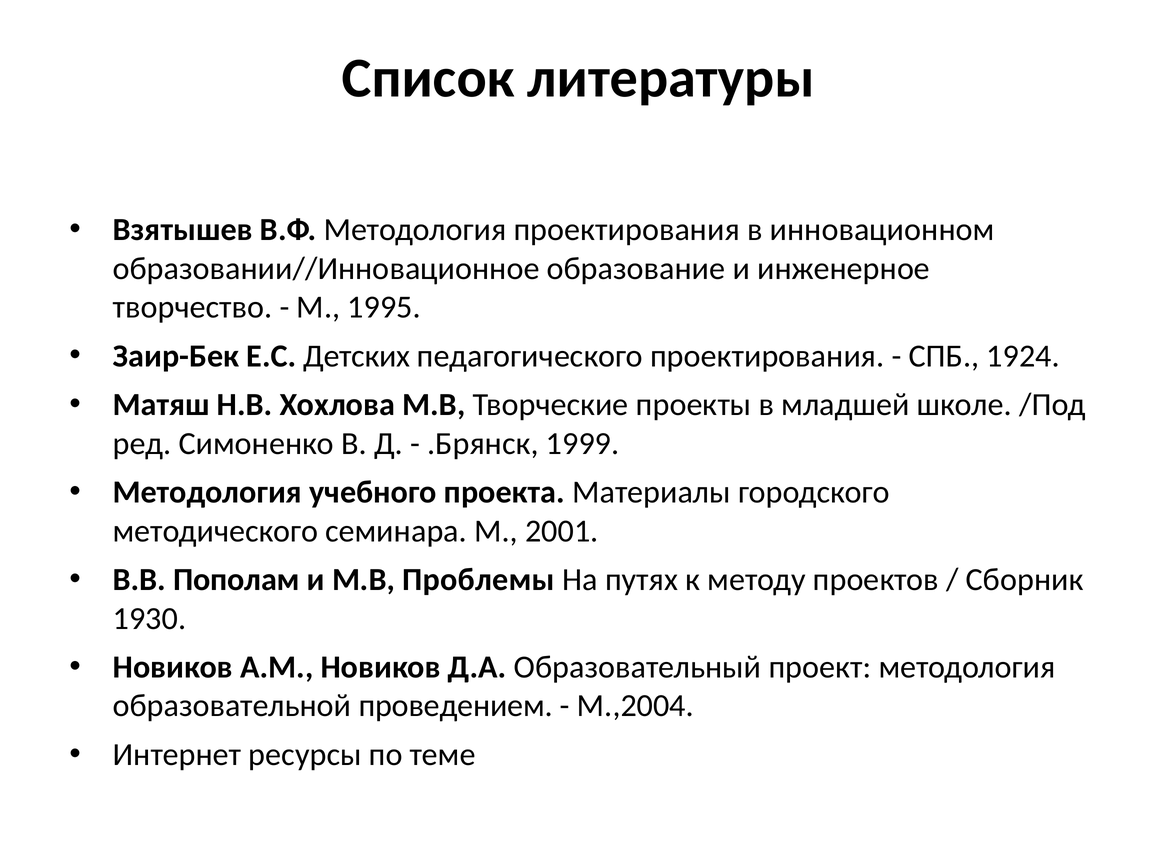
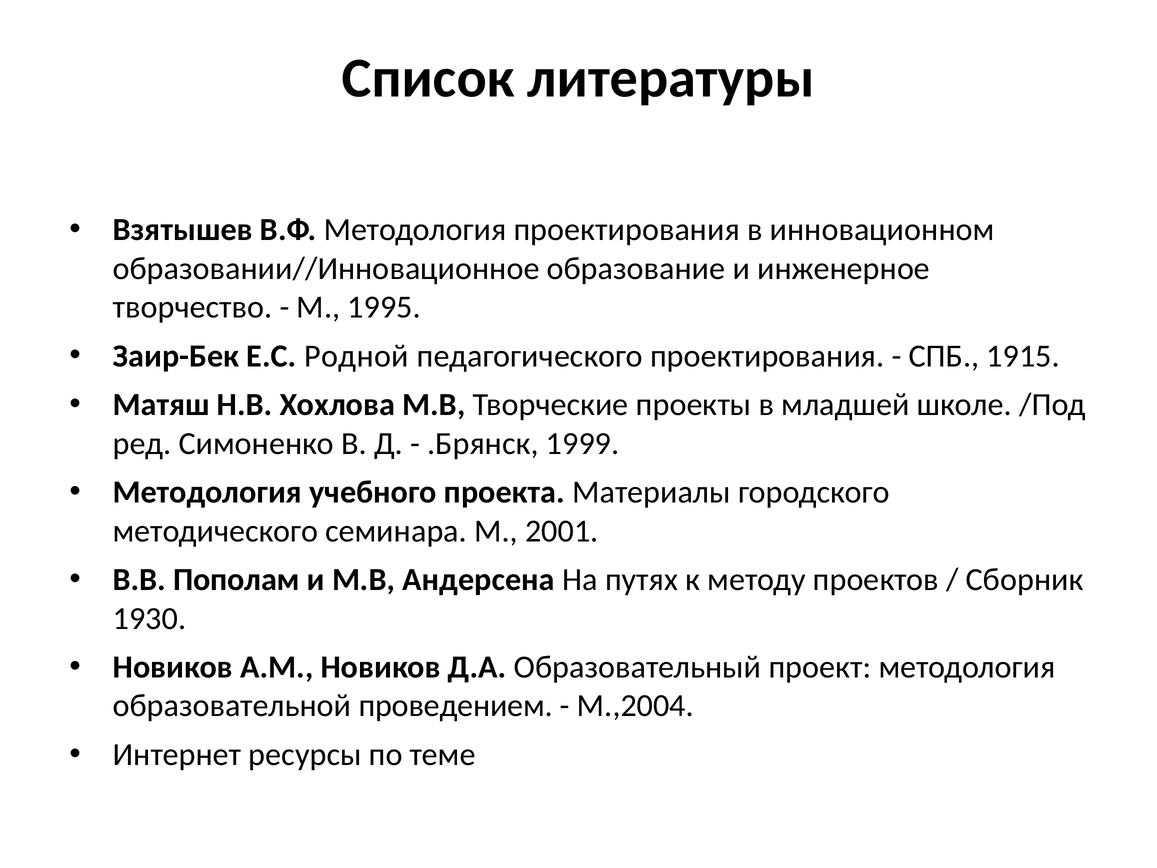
Детских: Детских -> Родной (356, 356)
1924: 1924 -> 1915 (1023, 356)
Проблемы: Проблемы -> Андерсена (479, 580)
